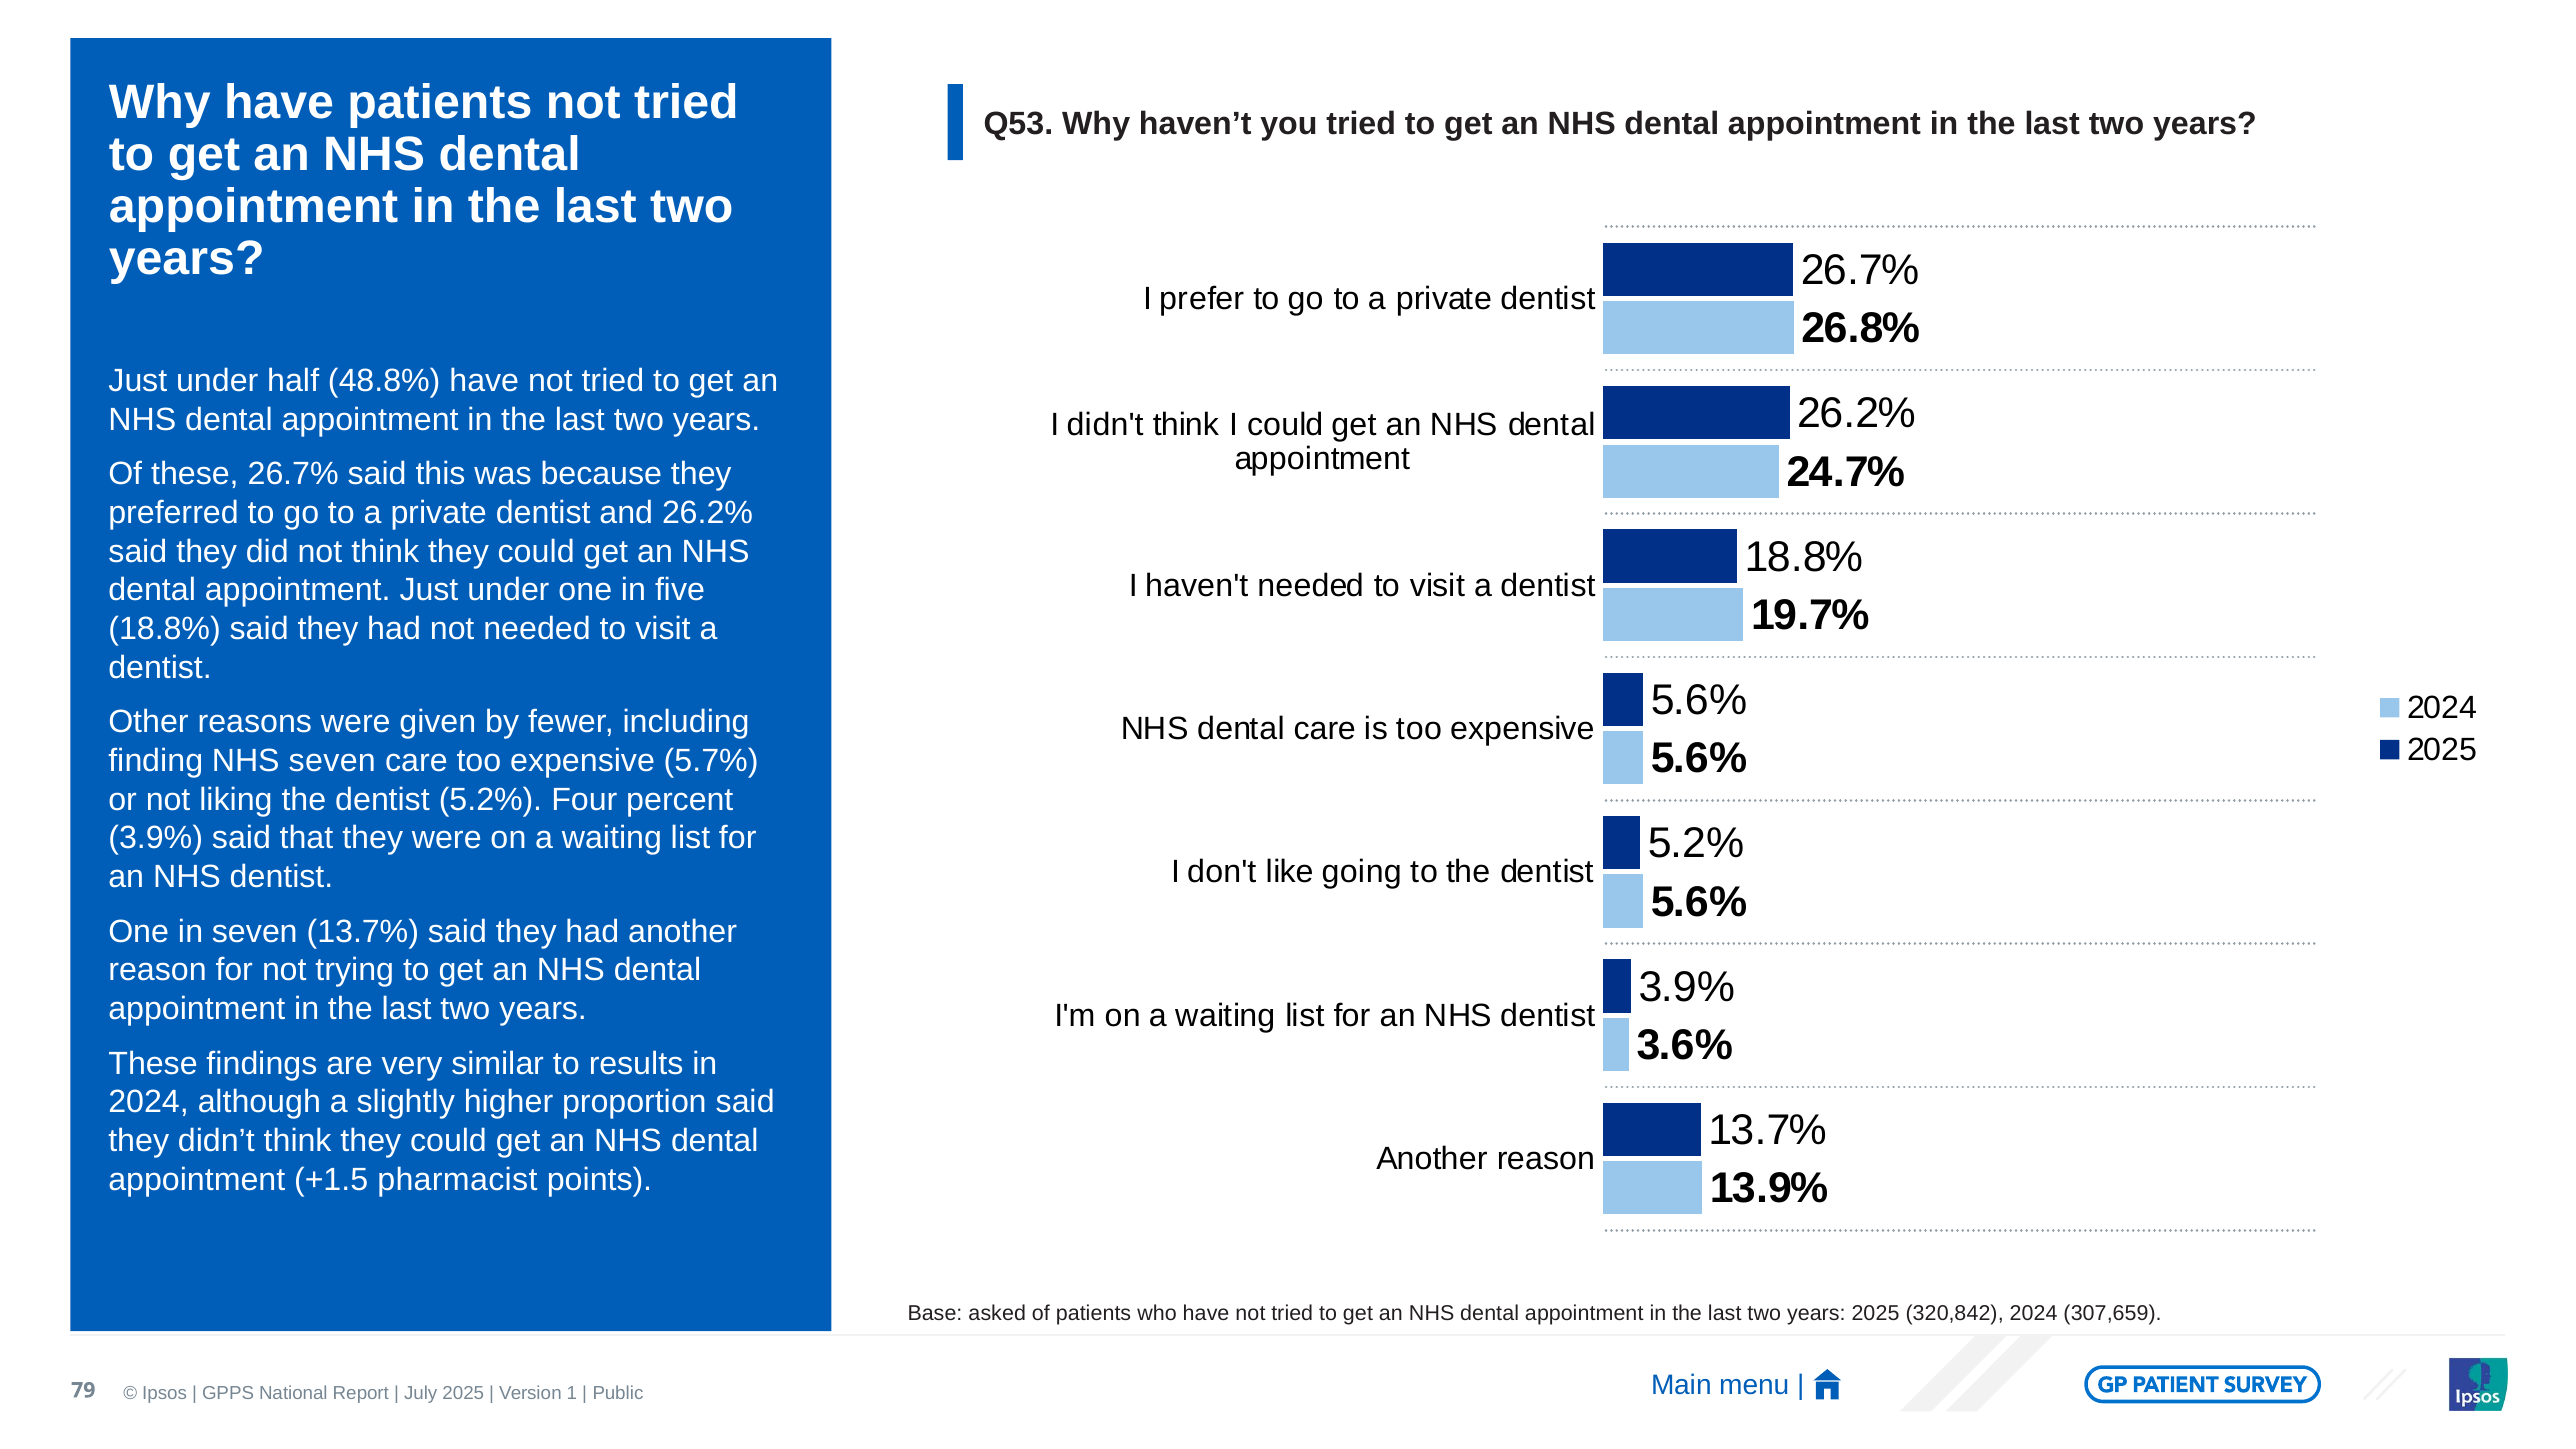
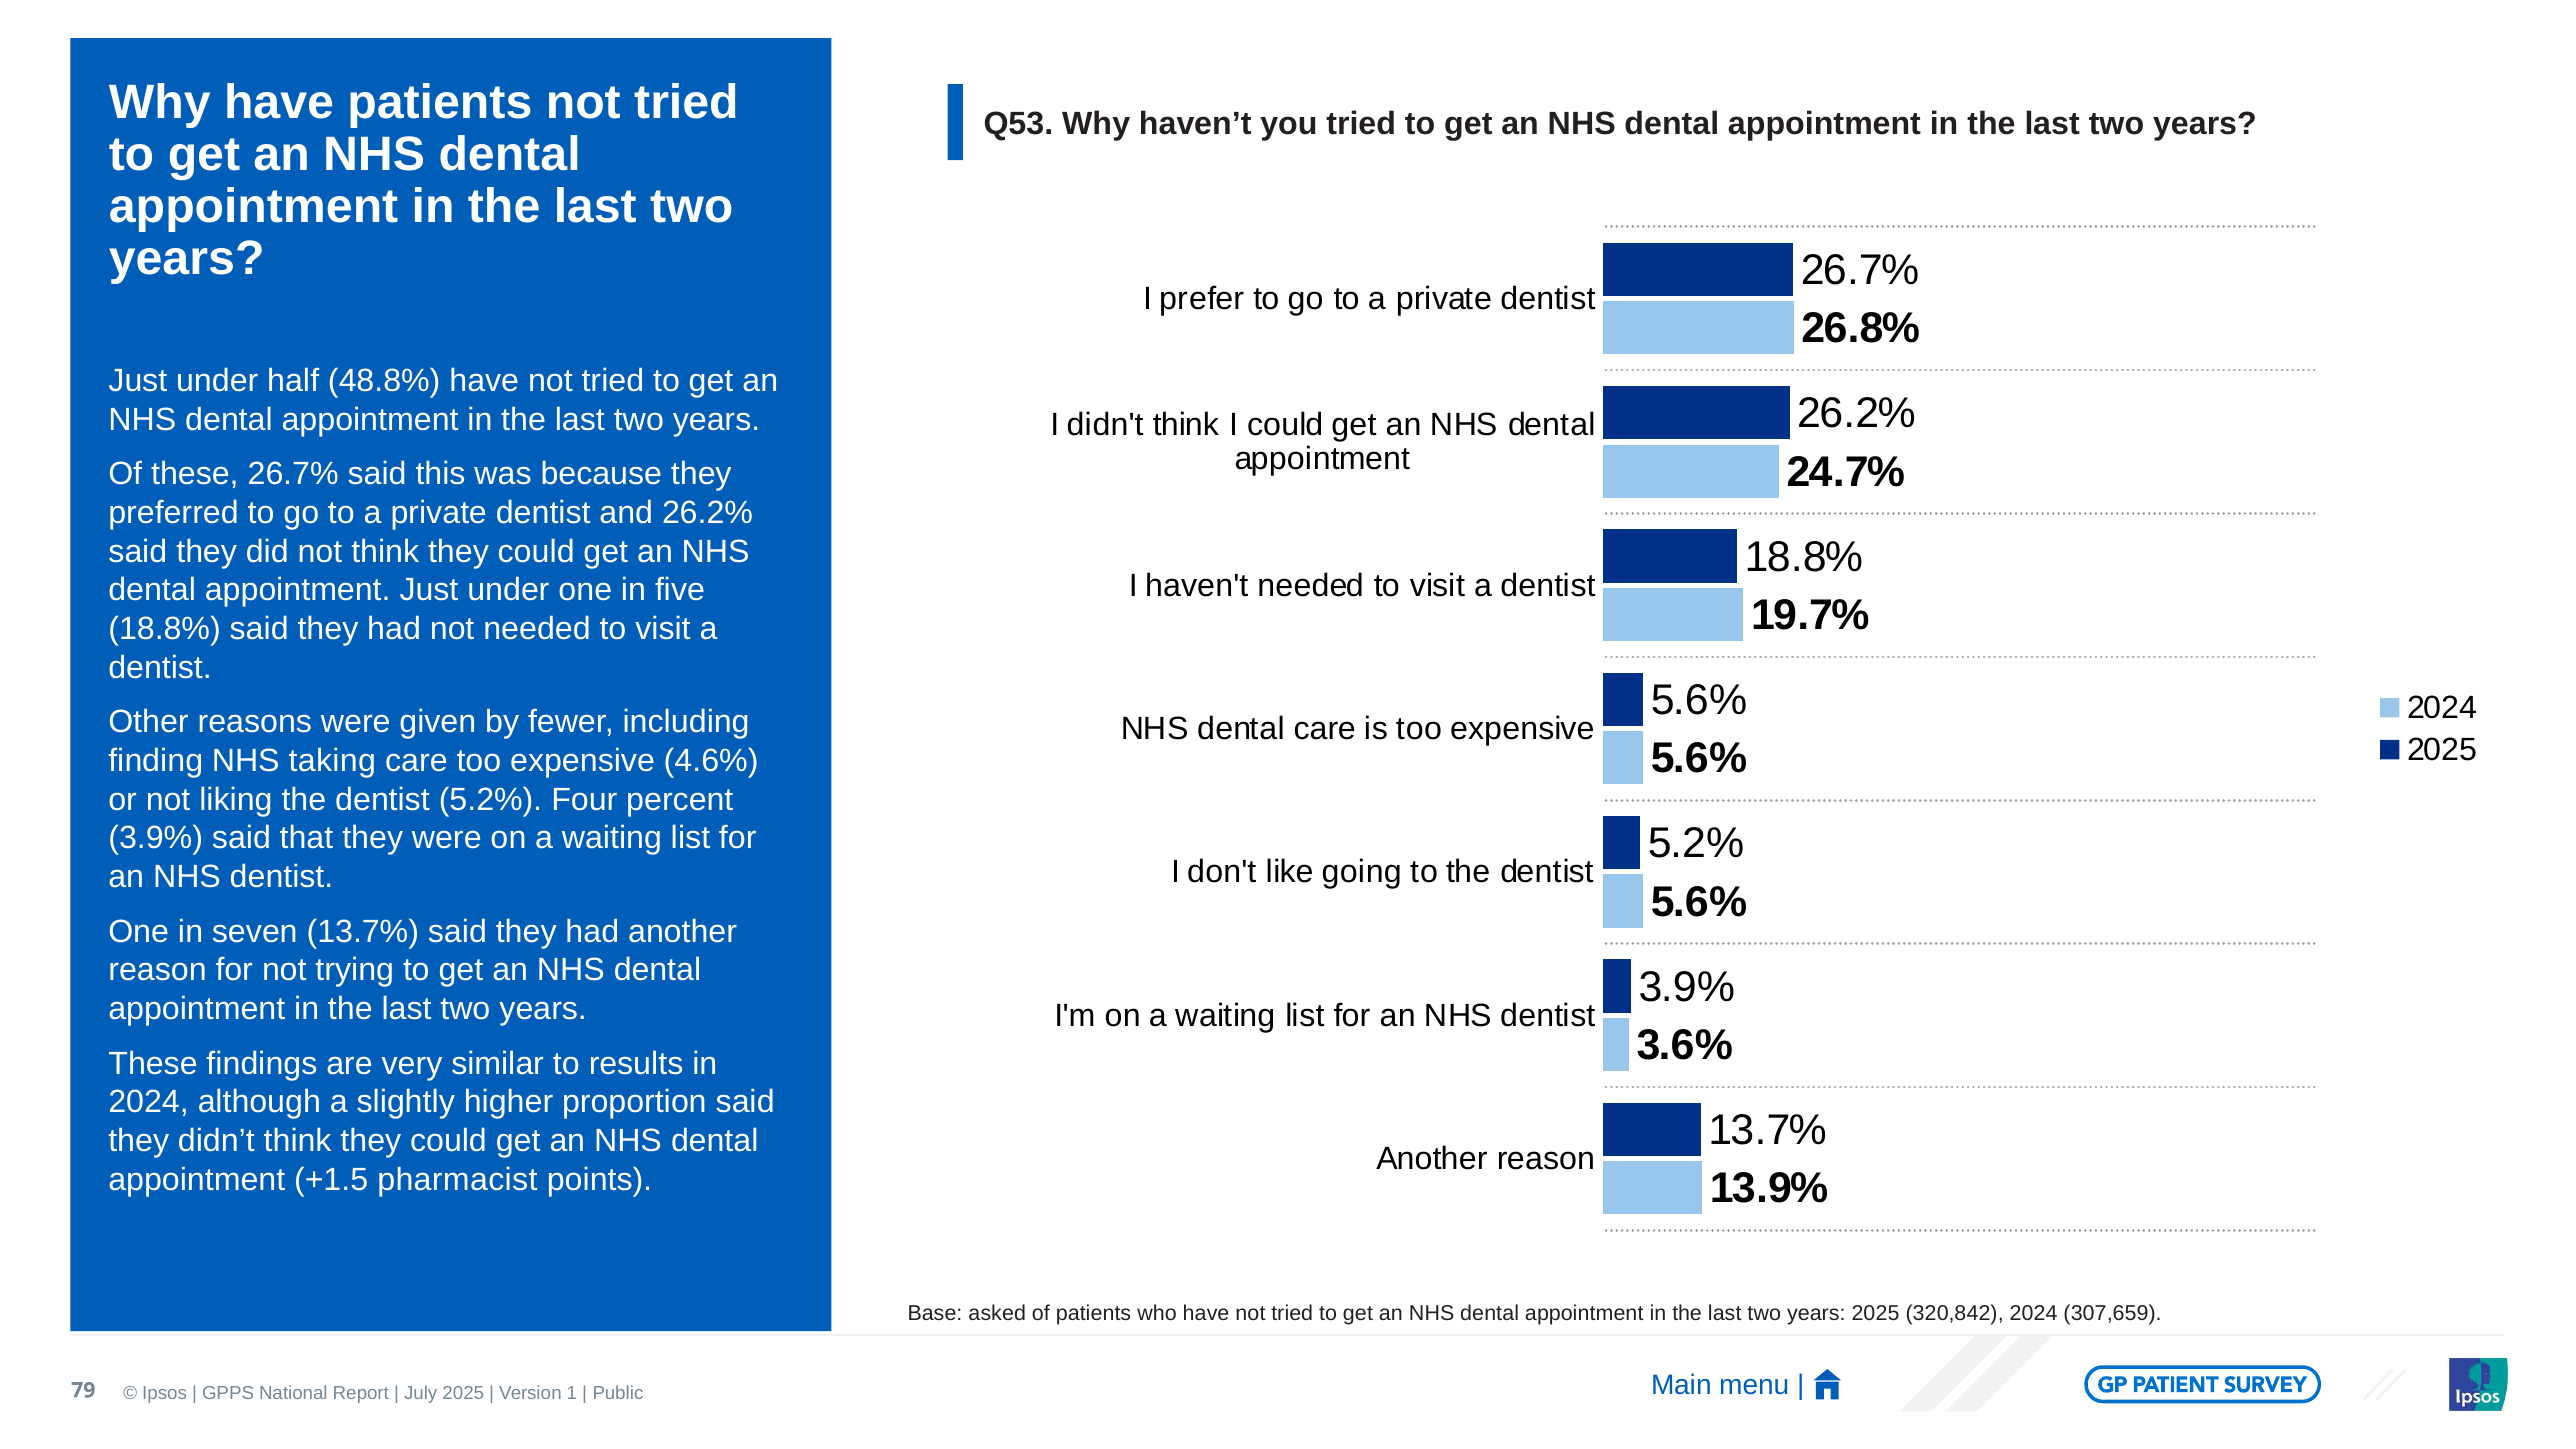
NHS seven: seven -> taking (332, 761)
5.7%: 5.7% -> 4.6% (711, 761)
